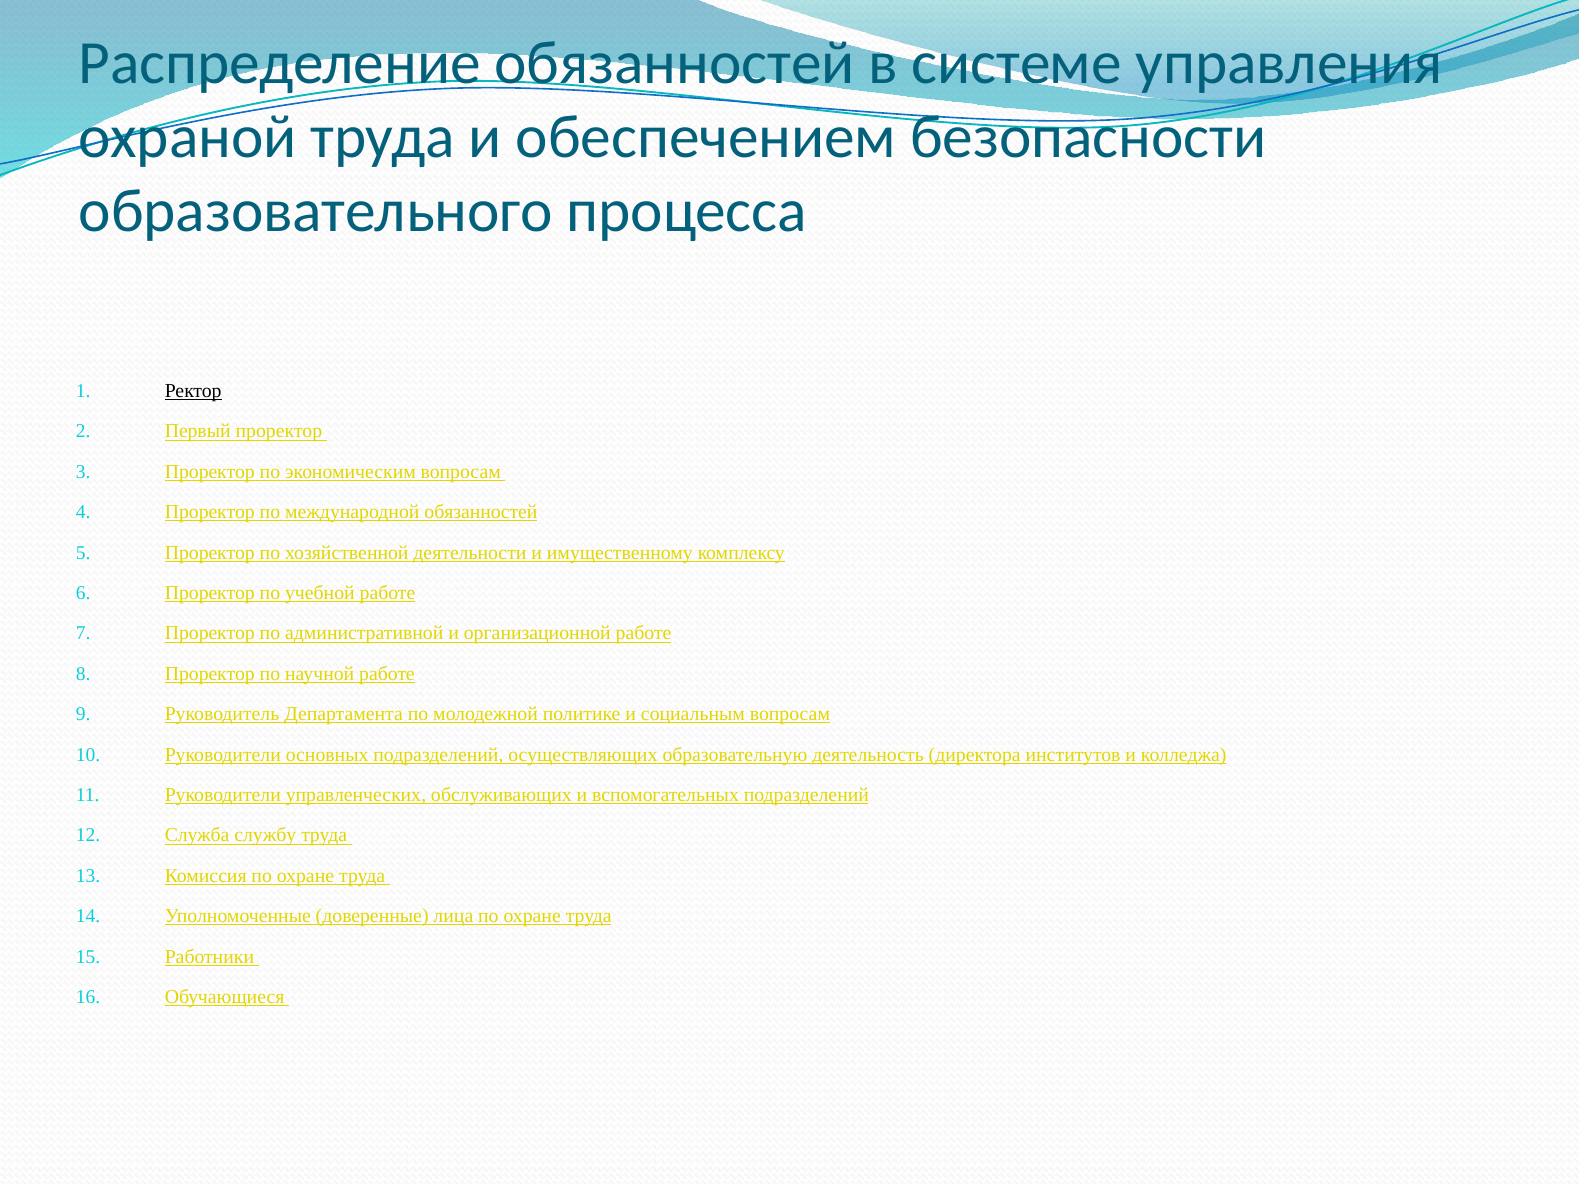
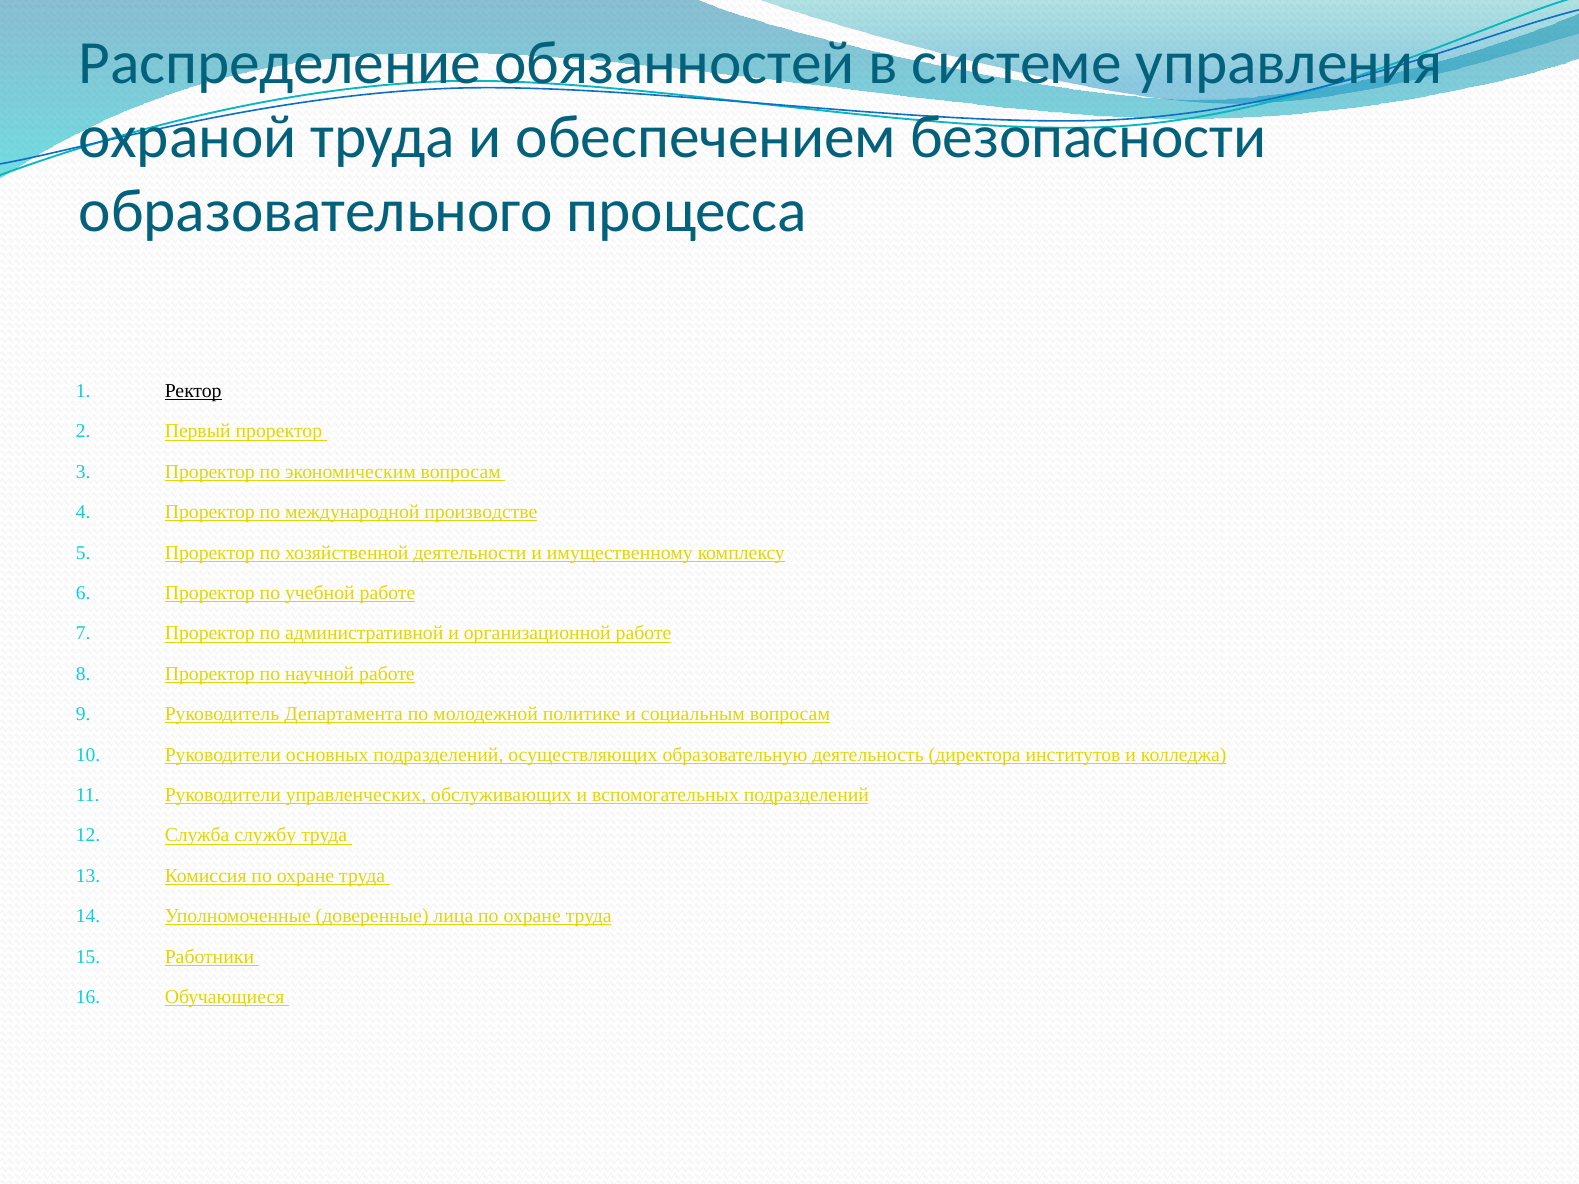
международной обязанностей: обязанностей -> производстве (481, 512)
